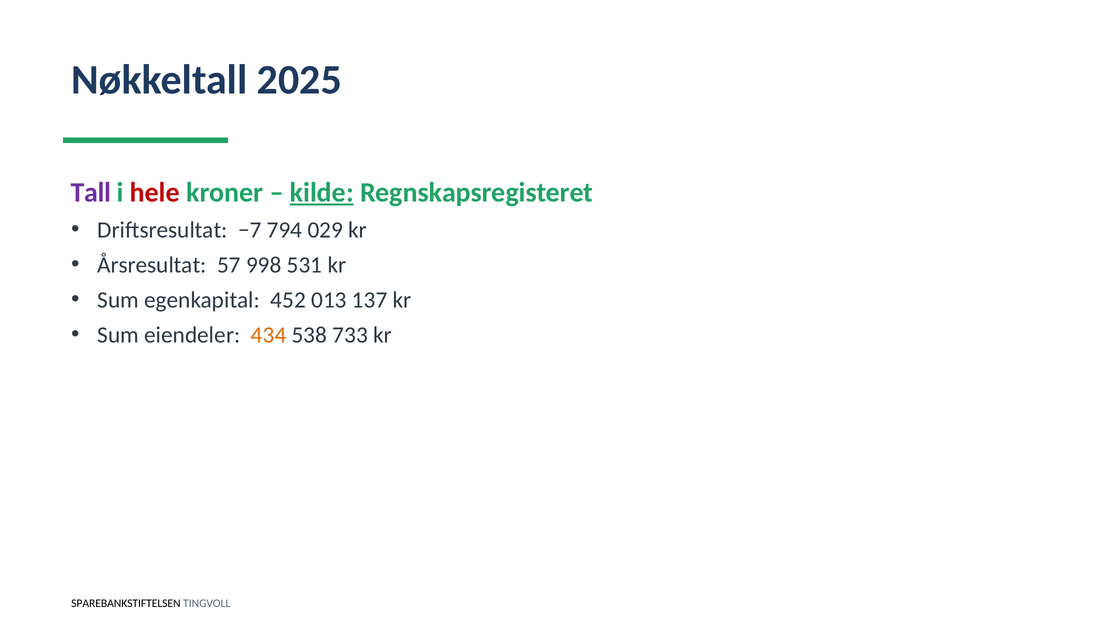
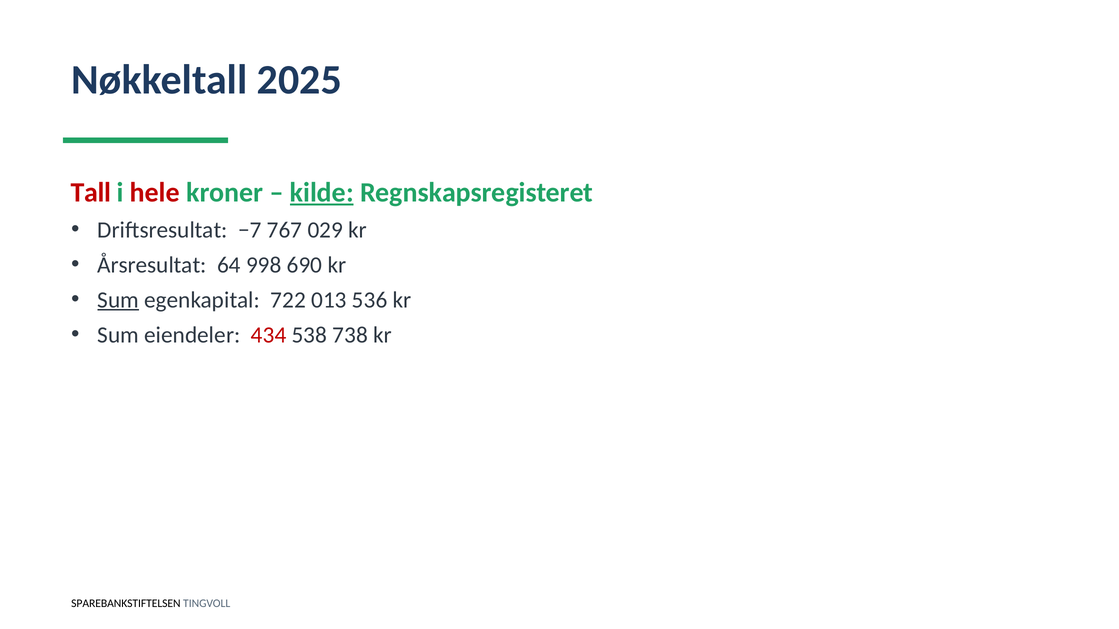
Tall colour: purple -> red (91, 193)
794: 794 -> 767 (285, 230)
57: 57 -> 64 (229, 265)
531: 531 -> 690 (304, 265)
Sum underline: none -> present (118, 300)
452: 452 -> 722 (288, 300)
137: 137 -> 536 (370, 300)
434 colour: orange -> red (269, 335)
733: 733 -> 738 (350, 335)
